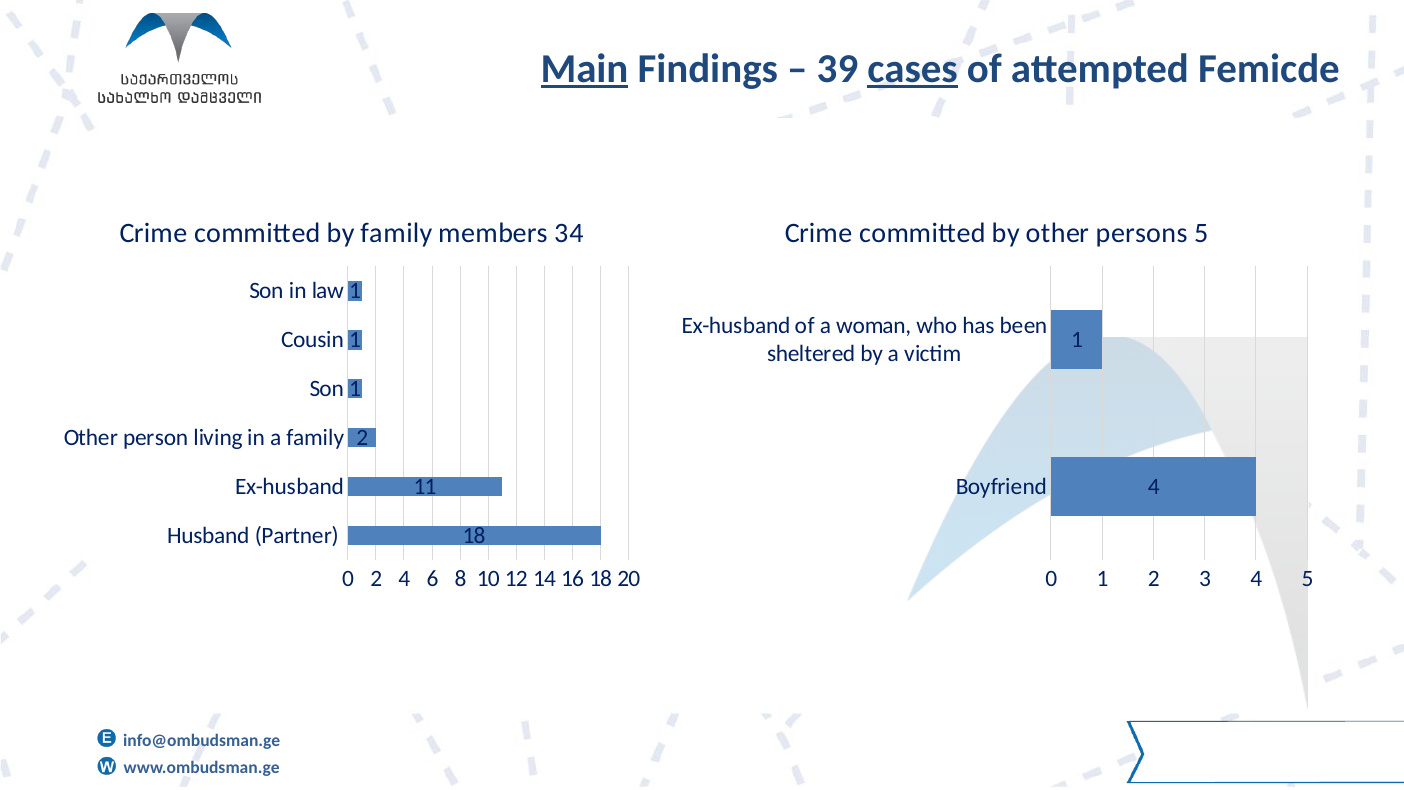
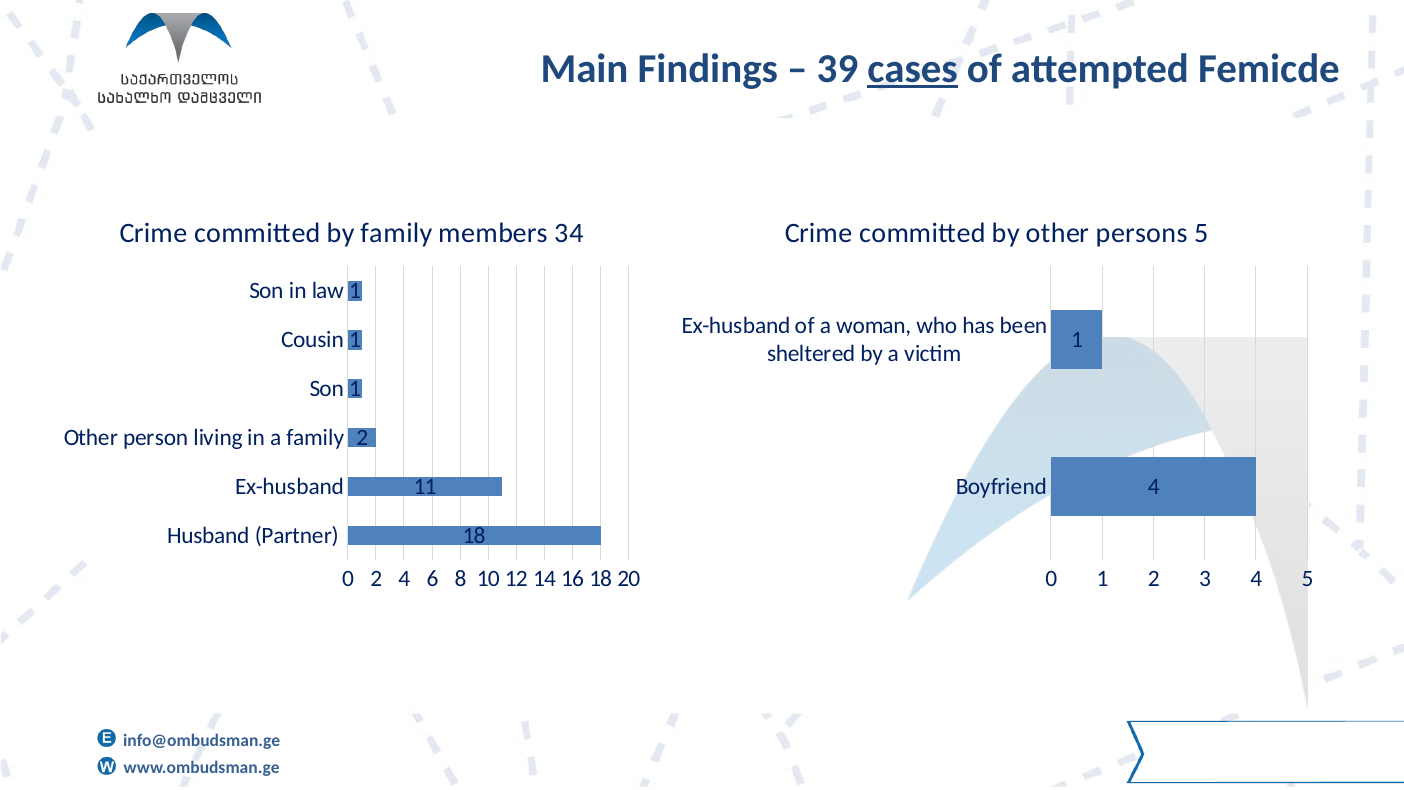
Main underline: present -> none (584, 69)
